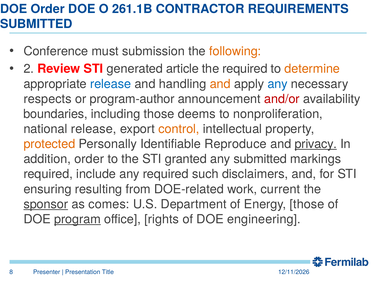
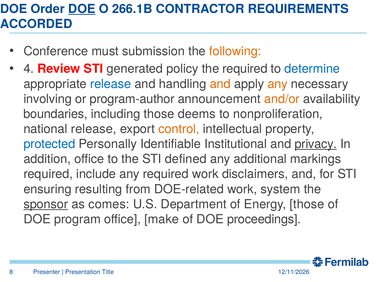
DOE underline: none -> present (82, 9)
261.1B: 261.1B -> 266.1B (132, 9)
SUBMITTED: SUBMITTED -> ACCORDED (36, 24)
2: 2 -> 4 (29, 69)
article: article -> policy (182, 69)
determine colour: orange -> blue (312, 69)
any colour: blue -> orange (278, 84)
respects: respects -> involving (48, 99)
and/or colour: red -> orange (282, 99)
protected colour: orange -> blue (49, 144)
Reproduce: Reproduce -> Institutional (236, 144)
addition order: order -> office (89, 159)
granted: granted -> defined (186, 159)
any submitted: submitted -> additional (260, 159)
required such: such -> work (205, 174)
current: current -> system (280, 189)
program underline: present -> none (77, 219)
rights: rights -> make (162, 219)
engineering: engineering -> proceedings (264, 219)
